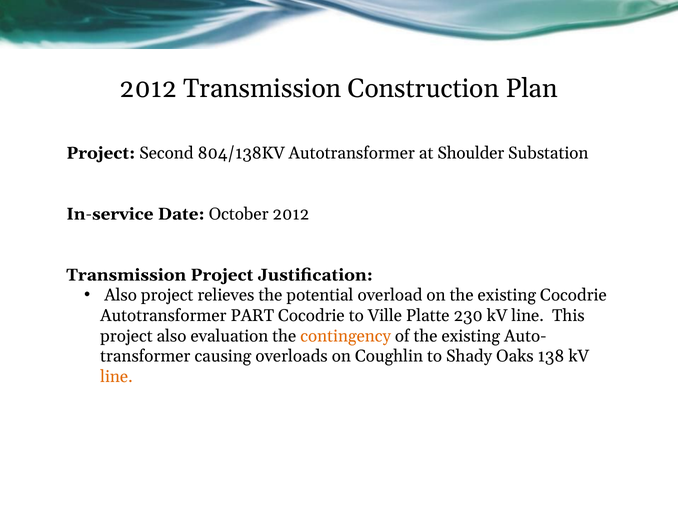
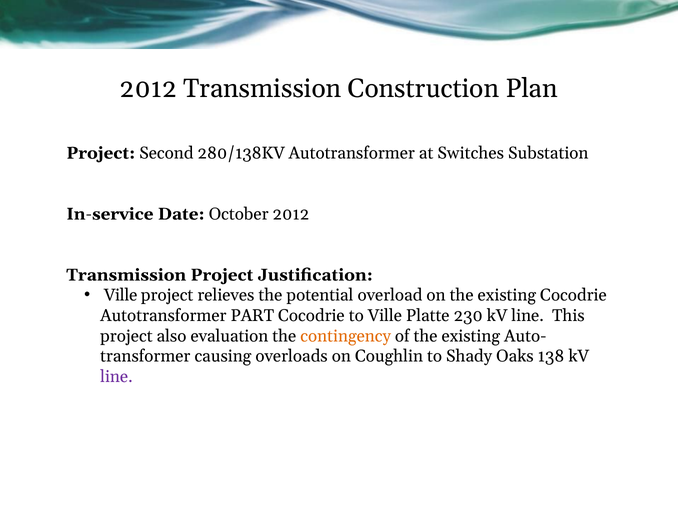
804/138KV: 804/138KV -> 280/138KV (241, 153)
Shoulder: Shoulder -> Switches (471, 153)
Also: Also -> Ville (121, 296)
line colour: orange -> purple (116, 377)
